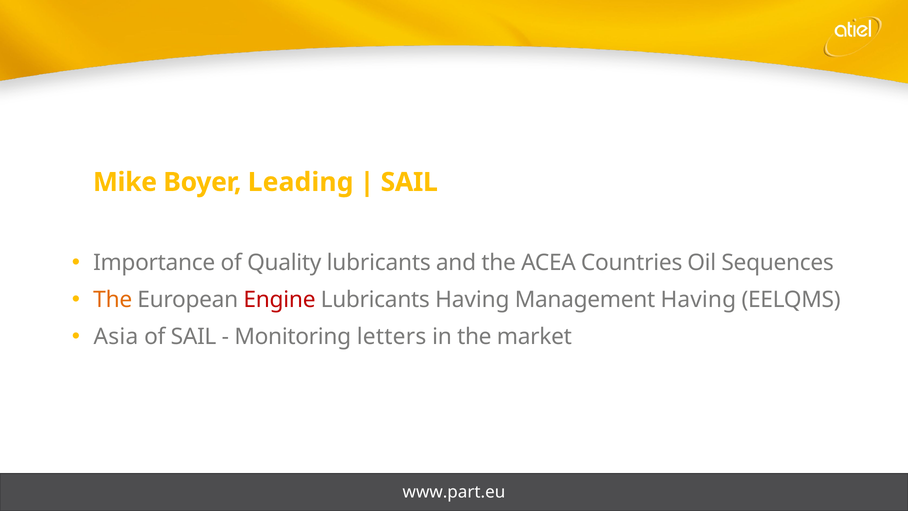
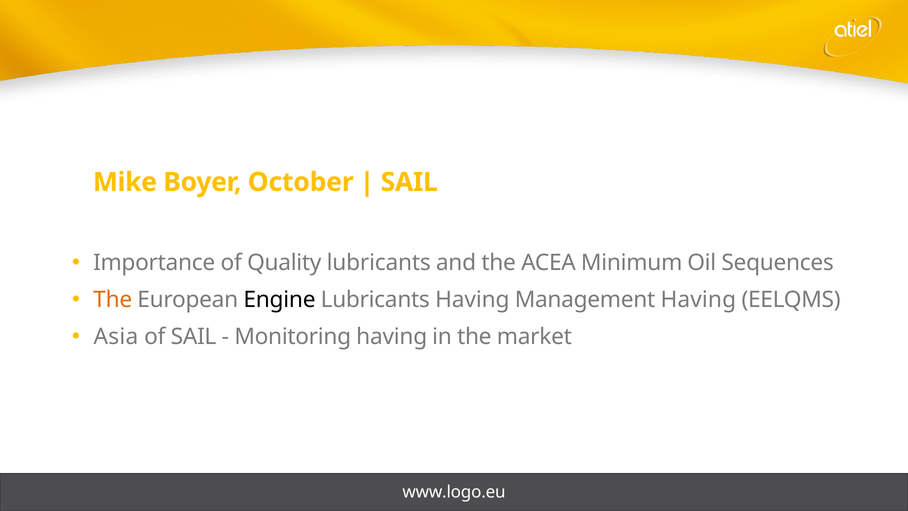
Leading: Leading -> October (301, 182)
Countries: Countries -> Minimum (632, 263)
Engine colour: red -> black (280, 300)
Monitoring letters: letters -> having (392, 337)
www.part.eu: www.part.eu -> www.logo.eu (454, 492)
